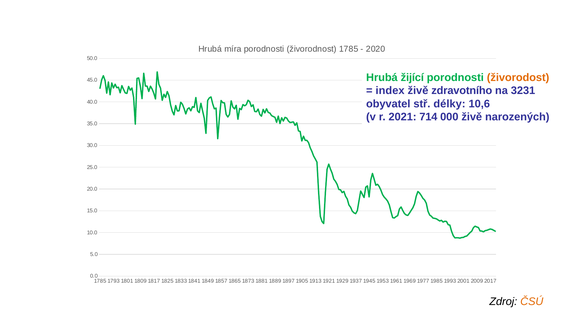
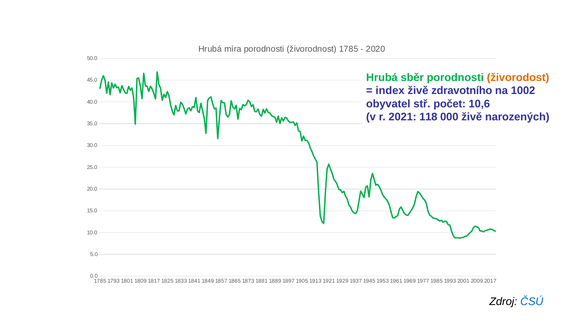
žijící: žijící -> sběr (412, 78)
3231: 3231 -> 1002 (523, 91)
délky: délky -> počet (450, 104)
714: 714 -> 118 (428, 117)
ČSÚ colour: orange -> blue (532, 302)
